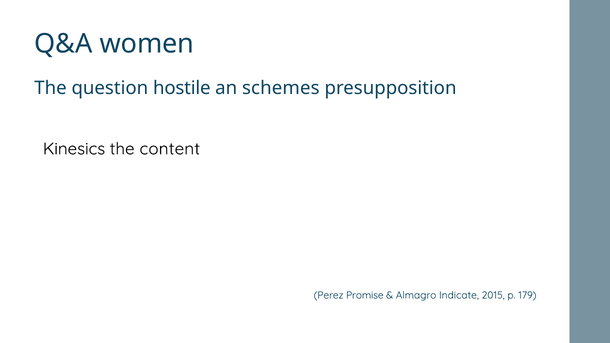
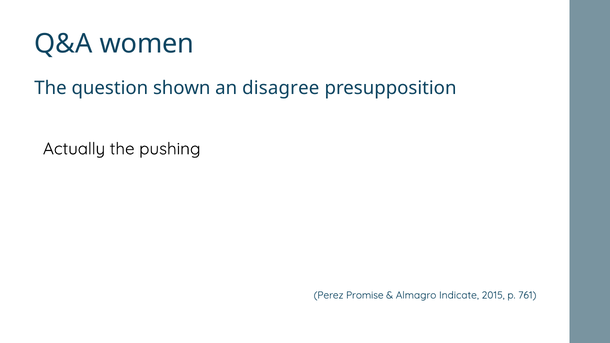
hostile: hostile -> shown (182, 88)
schemes: schemes -> disagree (281, 88)
Kinesics: Kinesics -> Actually (74, 149)
content: content -> pushing (170, 149)
179: 179 -> 761 (527, 295)
